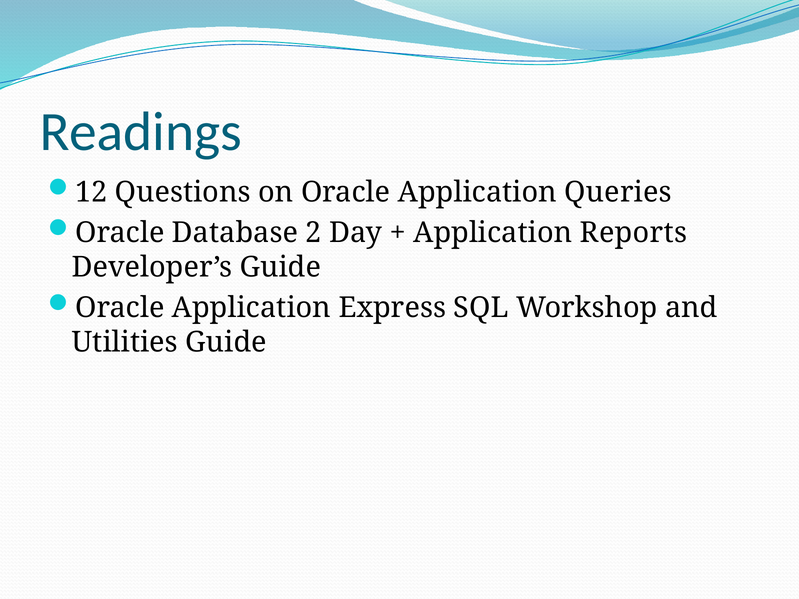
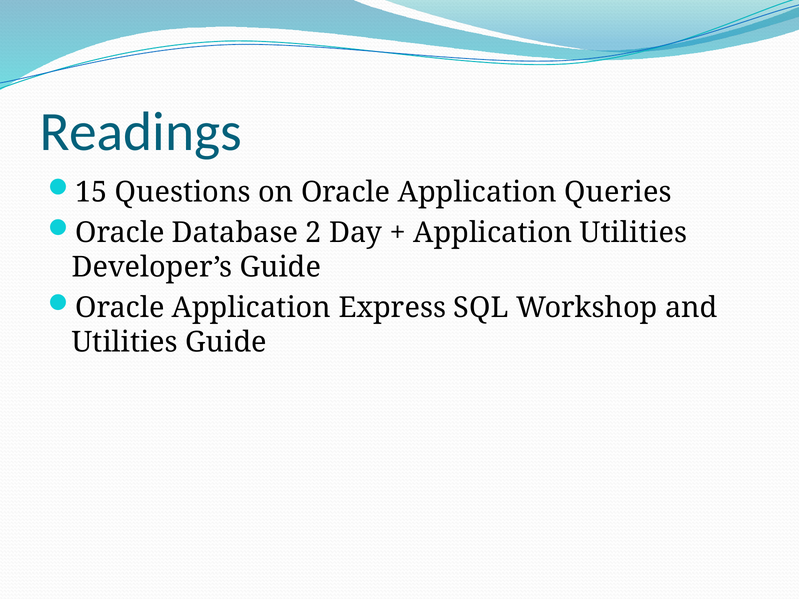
12: 12 -> 15 (91, 192)
Application Reports: Reports -> Utilities (633, 233)
